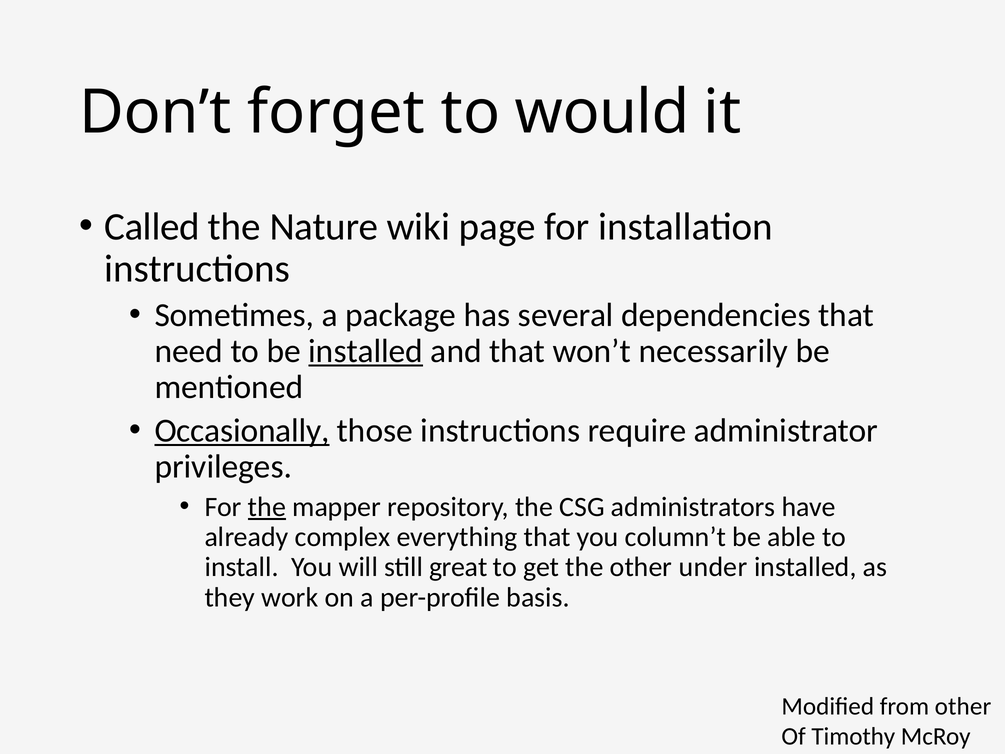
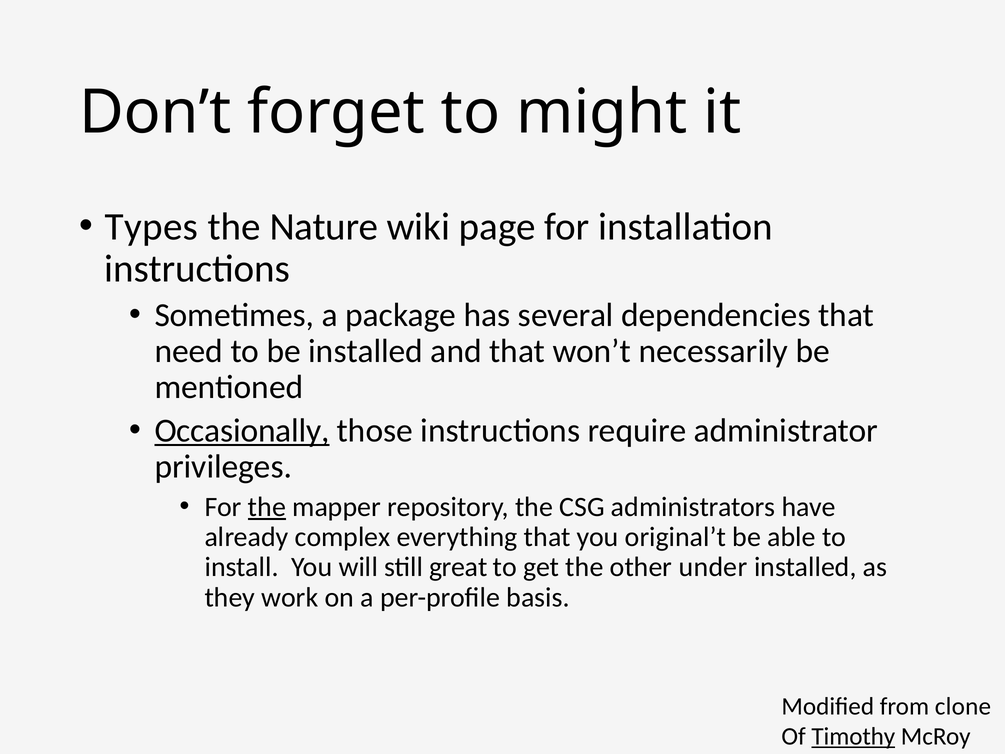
would: would -> might (602, 113)
Called: Called -> Types (152, 227)
installed underline: present -> none (366, 351)
column’t: column’t -> original’t (675, 537)
from other: other -> clone (963, 706)
Timothy underline: none -> present (853, 736)
